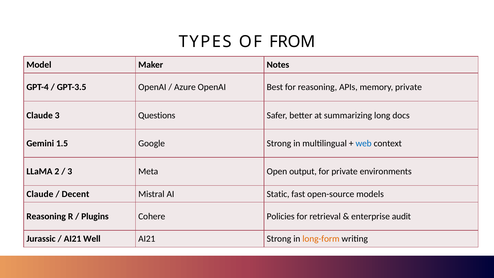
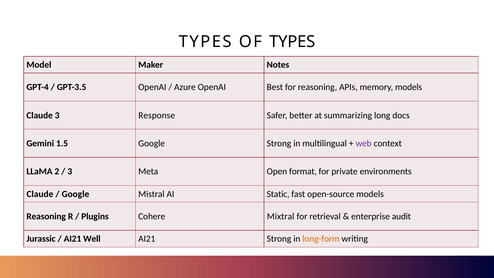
OF FROM: FROM -> TYPES (292, 42)
memory private: private -> models (409, 87)
Questions: Questions -> Response (157, 115)
web colour: blue -> purple (364, 143)
output: output -> format (303, 171)
Decent: Decent -> Google (75, 194)
Policies: Policies -> Mixtral (281, 216)
